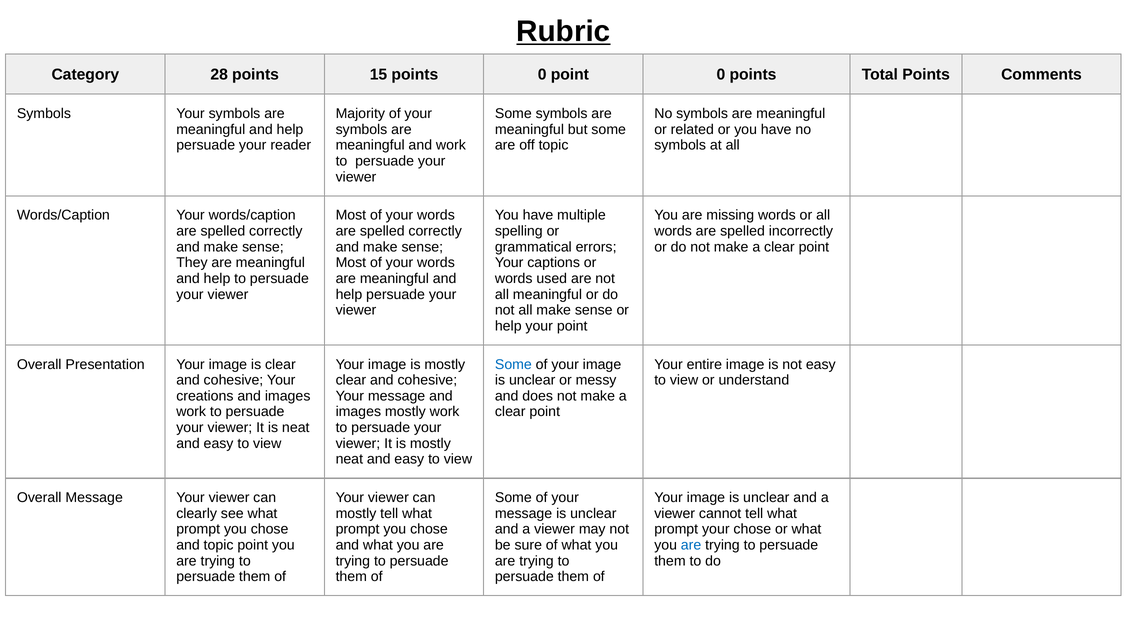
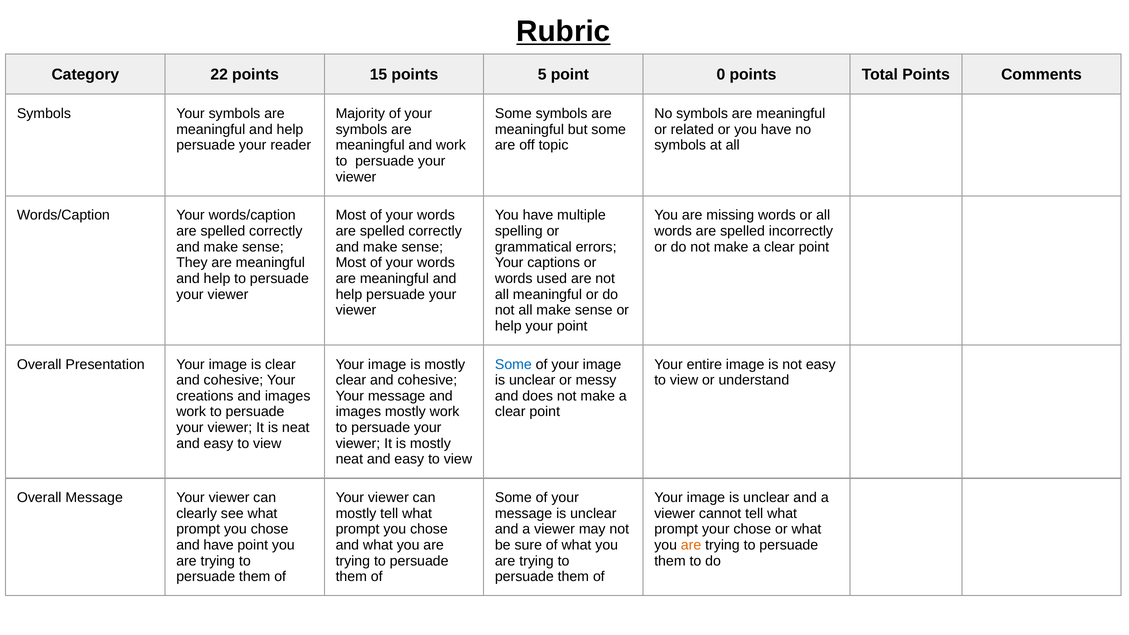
28: 28 -> 22 (219, 74)
points 0: 0 -> 5 (542, 74)
and topic: topic -> have (219, 545)
are colour: blue -> orange (691, 545)
